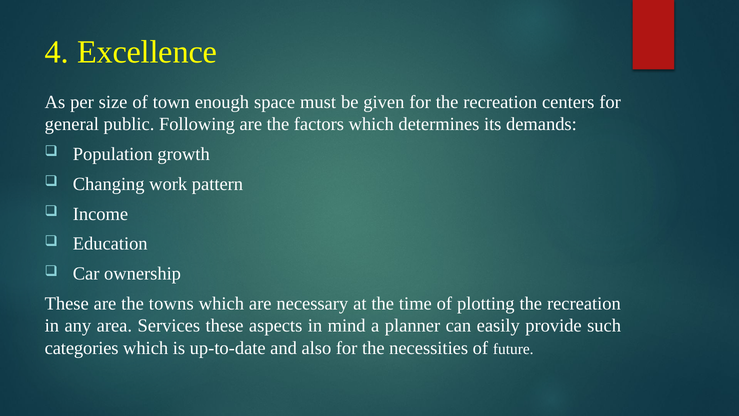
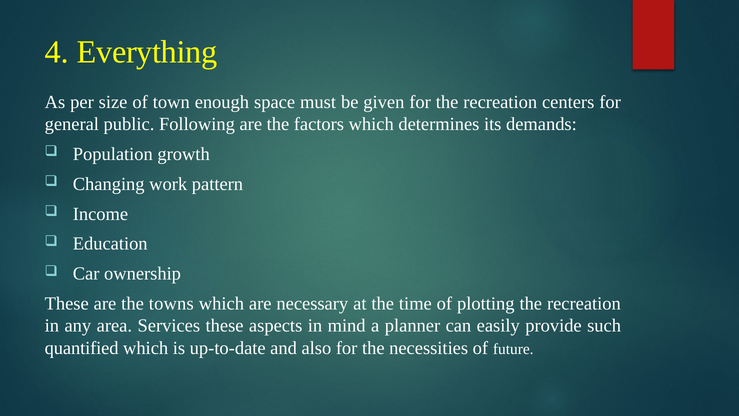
Excellence: Excellence -> Everything (147, 52)
categories: categories -> quantified (82, 348)
